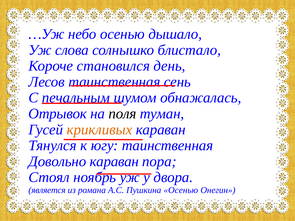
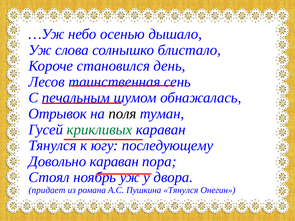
крикливых colour: orange -> green (99, 130)
таинственная: таинственная -> последующему (168, 146)
является: является -> придает (47, 190)
Пушкина Осенью: Осенью -> Тянулся (181, 190)
